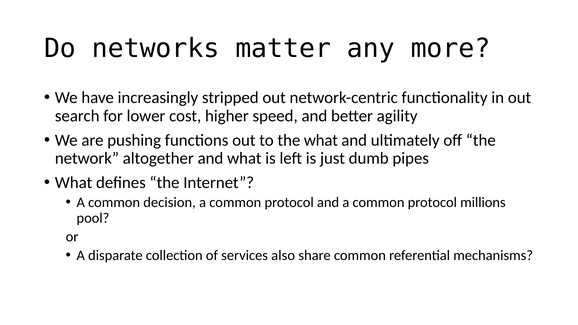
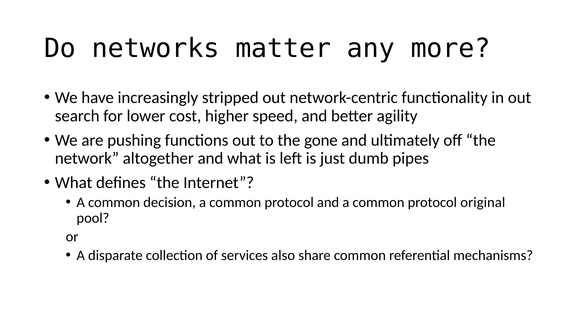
the what: what -> gone (321, 140)
millions: millions -> original (483, 203)
